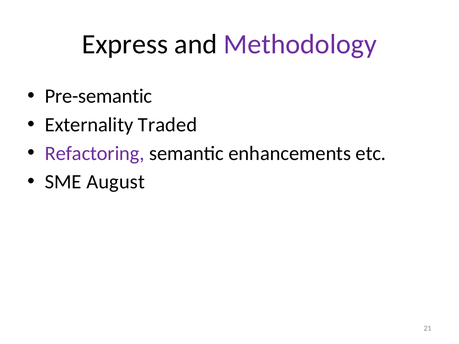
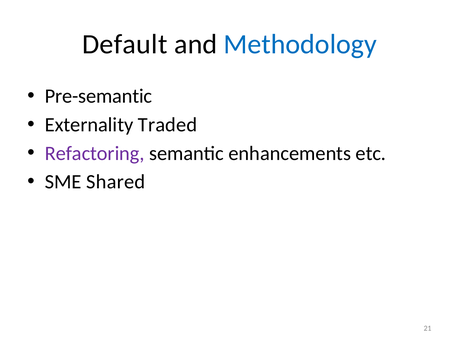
Express: Express -> Default (125, 44)
Methodology colour: purple -> blue (300, 44)
August: August -> Shared (116, 182)
